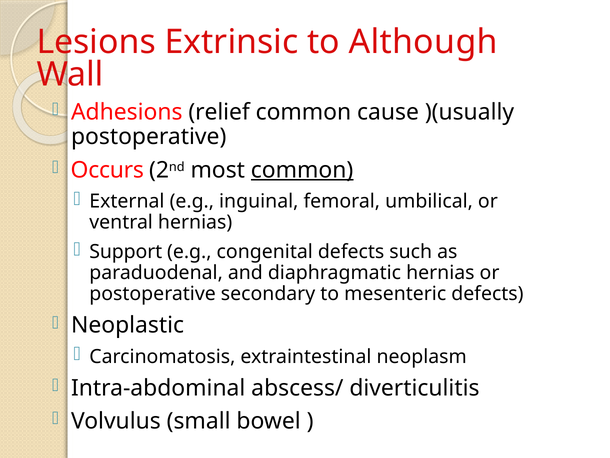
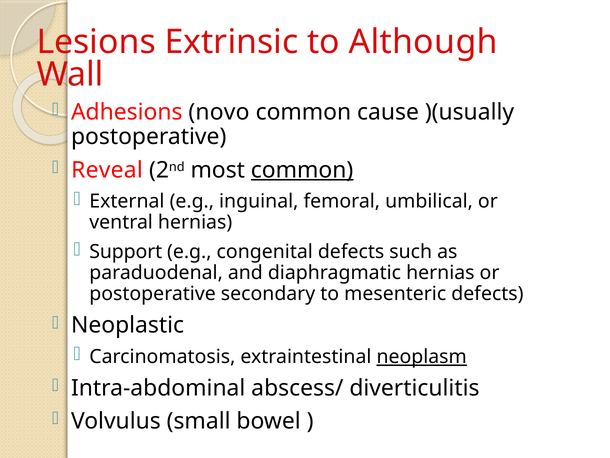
relief: relief -> novo (219, 112)
Occurs: Occurs -> Reveal (107, 170)
neoplasm underline: none -> present (422, 356)
